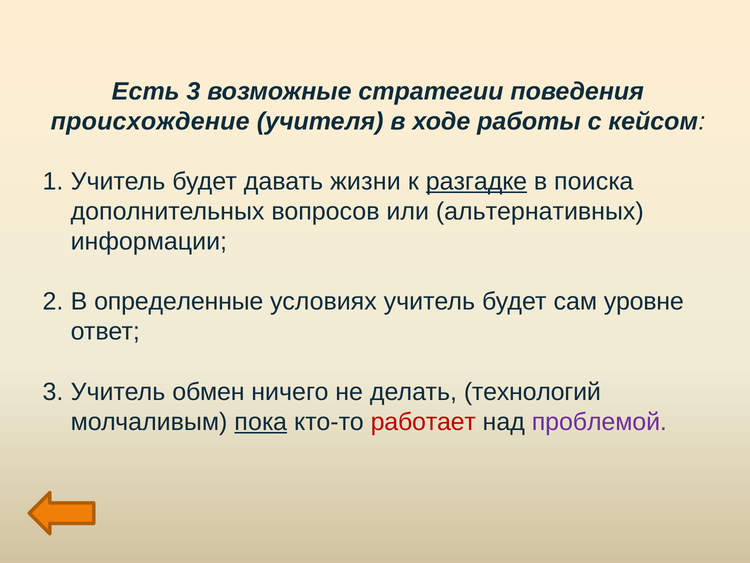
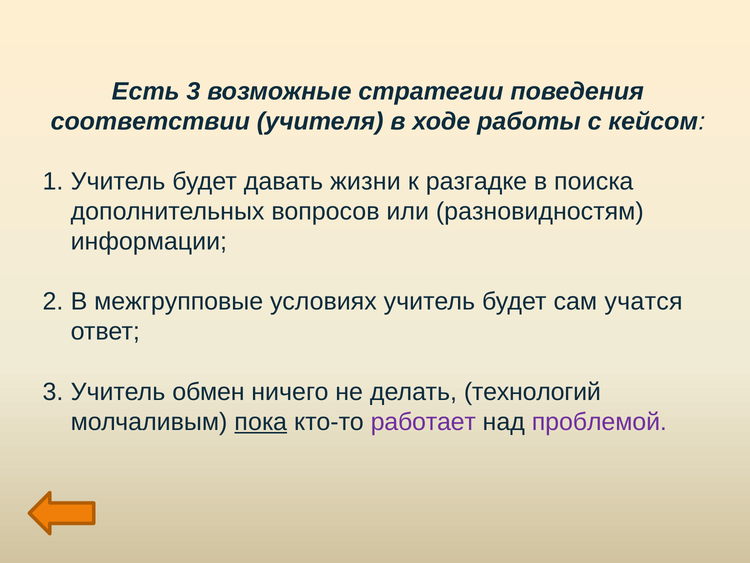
происхождение: происхождение -> соответствии (150, 121)
разгадке underline: present -> none (476, 181)
альтернативных: альтернативных -> разновидностям (540, 211)
определенные: определенные -> межгрупповые (179, 301)
уровне: уровне -> учатся (644, 301)
работает colour: red -> purple (423, 421)
